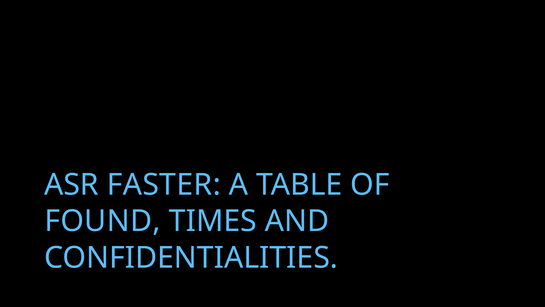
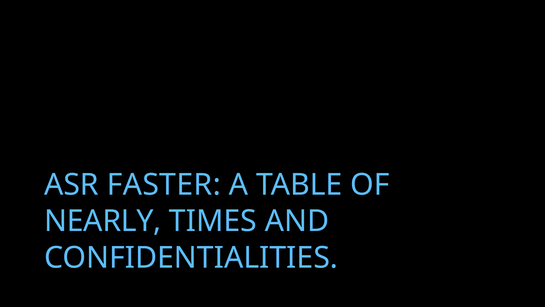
FOUND: FOUND -> NEARLY (103, 221)
